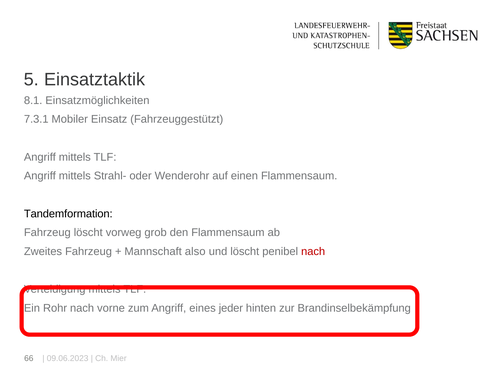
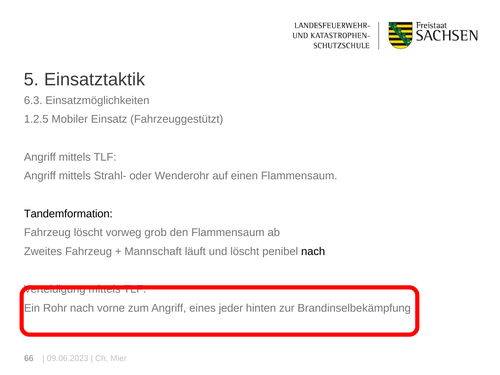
8.1: 8.1 -> 6.3 (33, 100)
7.3.1: 7.3.1 -> 1.2.5 (36, 119)
also: also -> läuft (195, 251)
nach colour: red -> black (313, 251)
